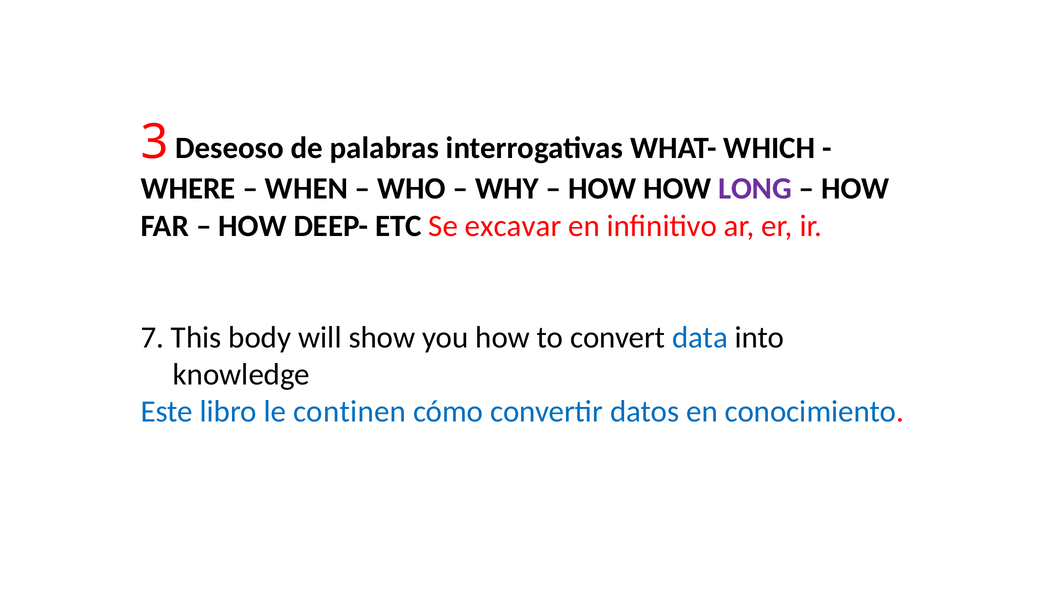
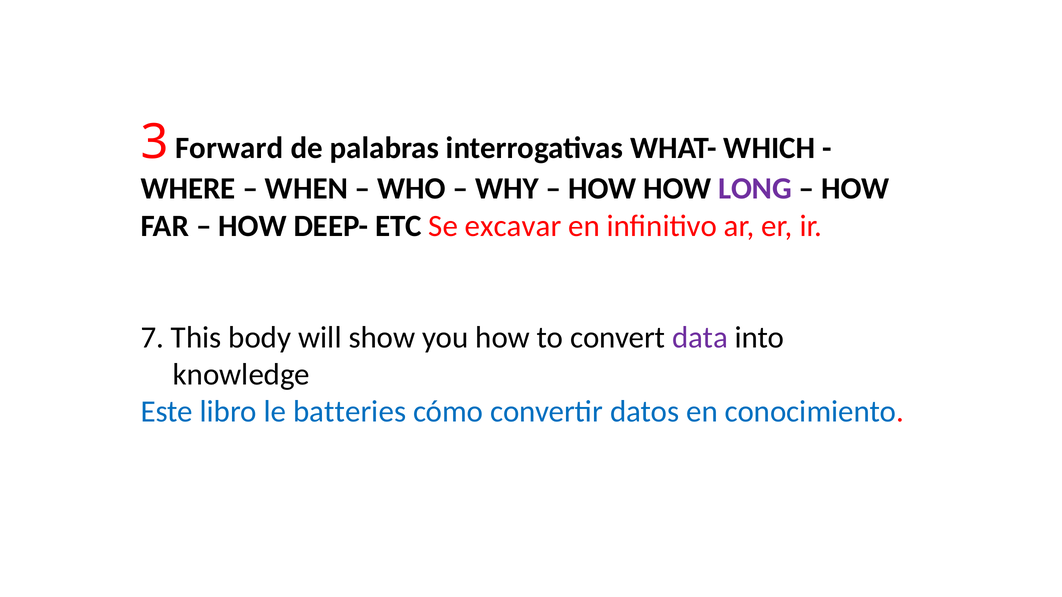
Deseoso: Deseoso -> Forward (229, 148)
data colour: blue -> purple (700, 338)
continen: continen -> batteries (350, 412)
